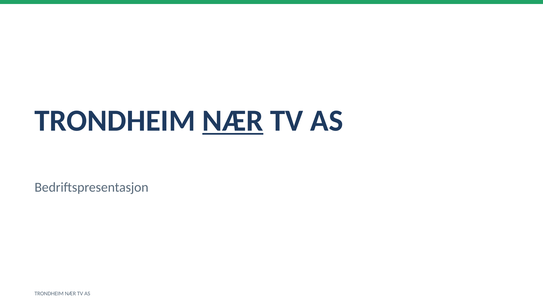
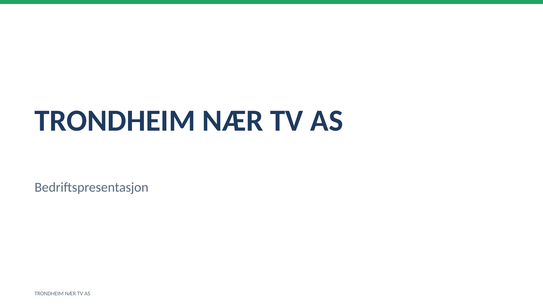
NÆR underline: present -> none (233, 120)
